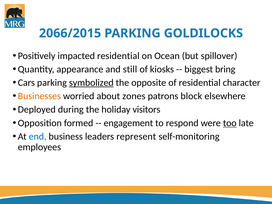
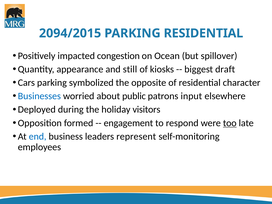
2066/2015: 2066/2015 -> 2094/2015 (70, 33)
PARKING GOLDILOCKS: GOLDILOCKS -> RESIDENTIAL (203, 33)
impacted residential: residential -> congestion (118, 56)
bring: bring -> draft (225, 69)
symbolized underline: present -> none (91, 83)
Businesses colour: orange -> blue (39, 96)
zones: zones -> public (134, 96)
block: block -> input (191, 96)
